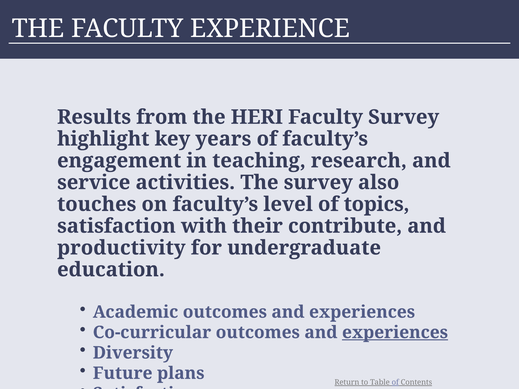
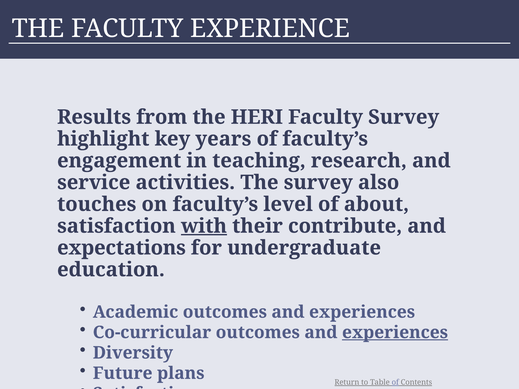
topics: topics -> about (376, 204)
with underline: none -> present (204, 226)
productivity: productivity -> expectations (121, 248)
